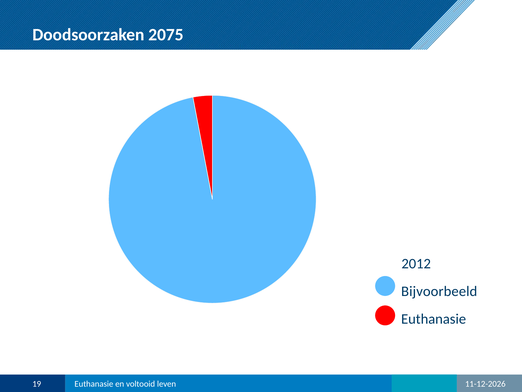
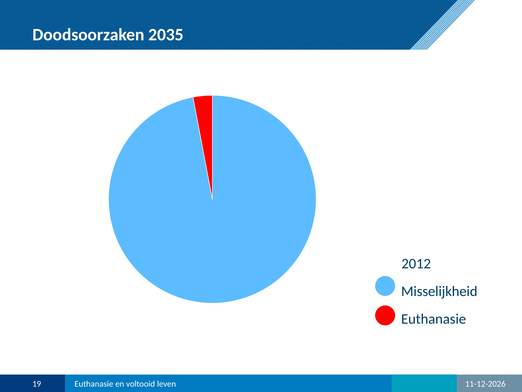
2075: 2075 -> 2035 (166, 35)
Bijvoorbeeld: Bijvoorbeeld -> Misselijkheid (439, 291)
